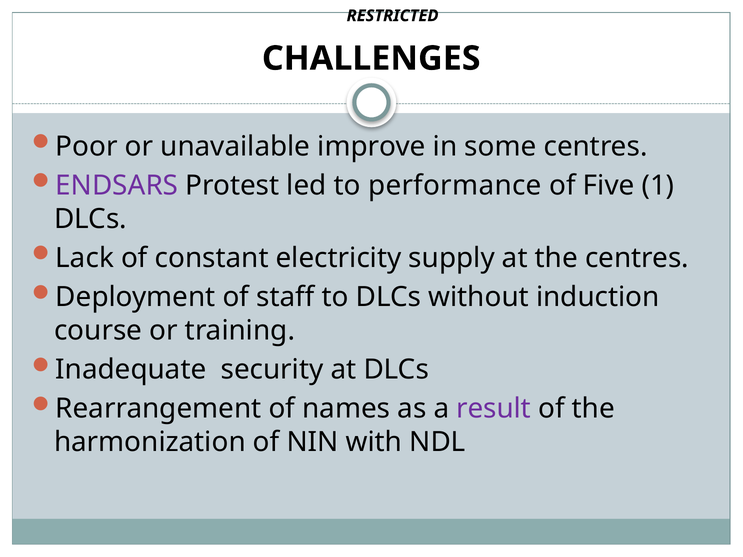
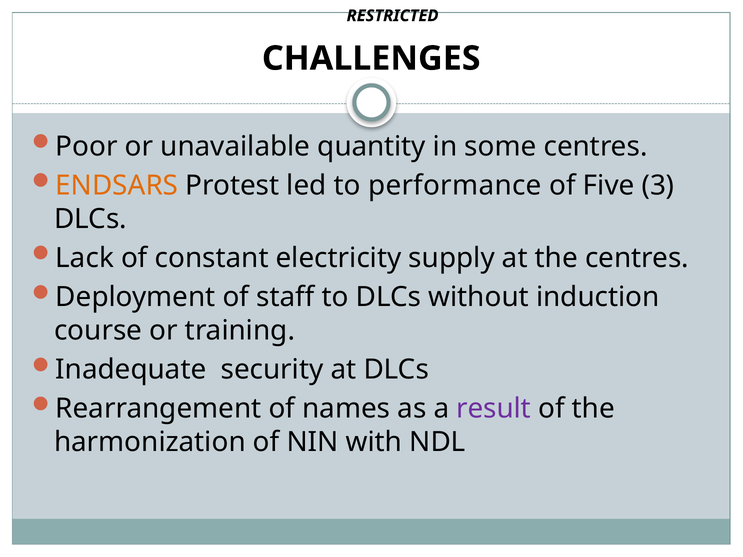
improve: improve -> quantity (372, 146)
ENDSARS colour: purple -> orange (117, 185)
1: 1 -> 3 (658, 185)
